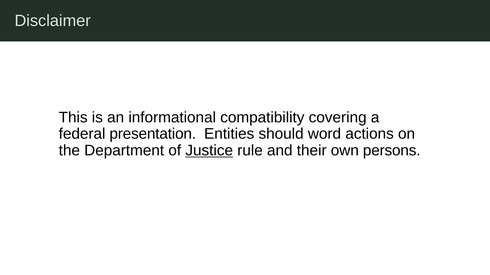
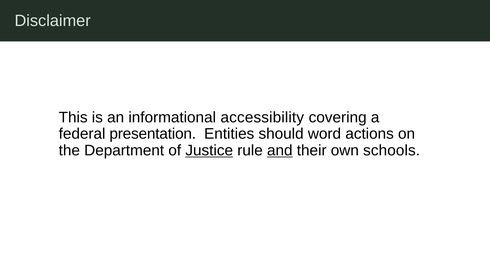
compatibility: compatibility -> accessibility (262, 118)
and underline: none -> present (280, 151)
persons: persons -> schools (392, 151)
